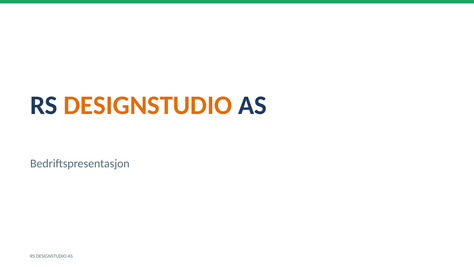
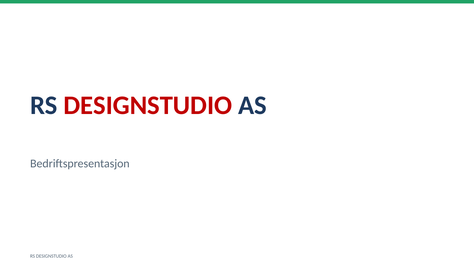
DESIGNSTUDIO colour: orange -> red (148, 105)
